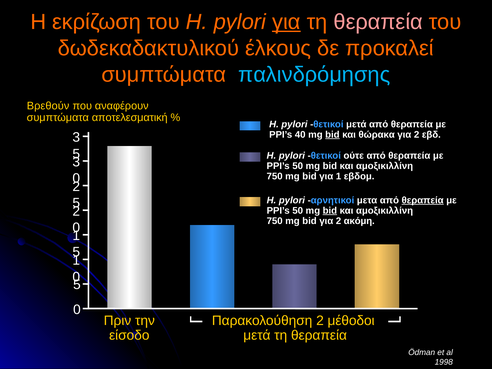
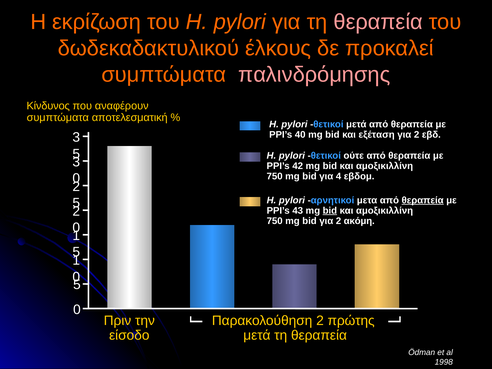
για underline: present -> none (286, 22)
παλινδρόμησης colour: light blue -> pink (314, 75)
Βρεθούν: Βρεθούν -> Κίνδυνος (48, 106)
bid underline: present -> none (332, 135)
θώρακα: θώρακα -> εξέταση (377, 135)
50: 50 -> 42 (298, 166)
για 1: 1 -> 4 (339, 176)
50: 50 -> 43 (298, 211)
μέθοδοι: μέθοδοι -> πρώτης (351, 320)
